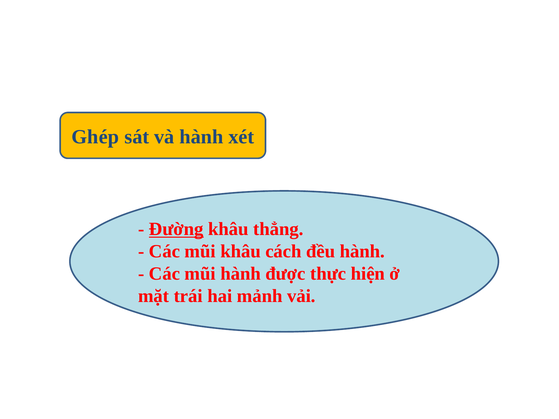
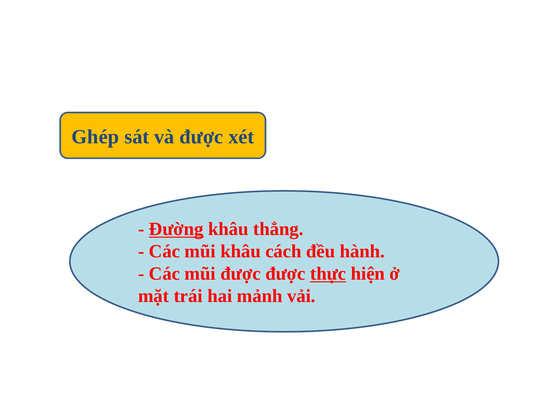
và hành: hành -> được (201, 137)
mũi hành: hành -> được (241, 274)
thực underline: none -> present (328, 274)
